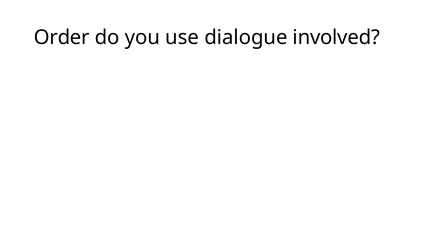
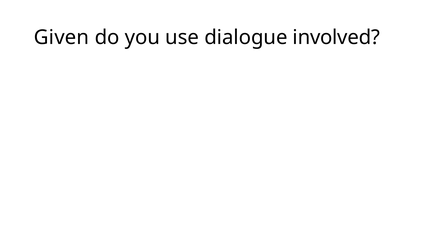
Order: Order -> Given (62, 37)
